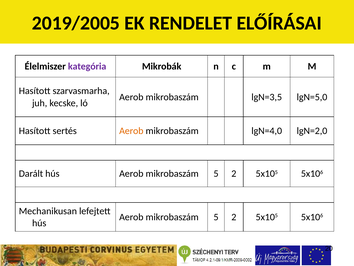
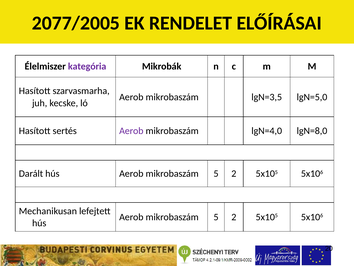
2019/2005: 2019/2005 -> 2077/2005 (76, 23)
Aerob colour: orange -> purple (131, 131)
lgN=2,0: lgN=2,0 -> lgN=8,0 (312, 131)
